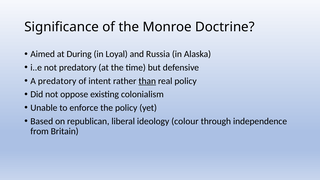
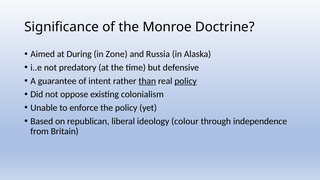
Loyal: Loyal -> Zone (117, 54)
A predatory: predatory -> guarantee (57, 81)
policy underline: none -> present (186, 81)
